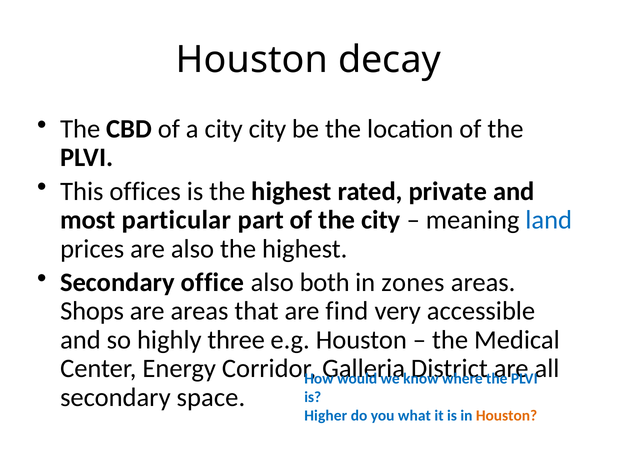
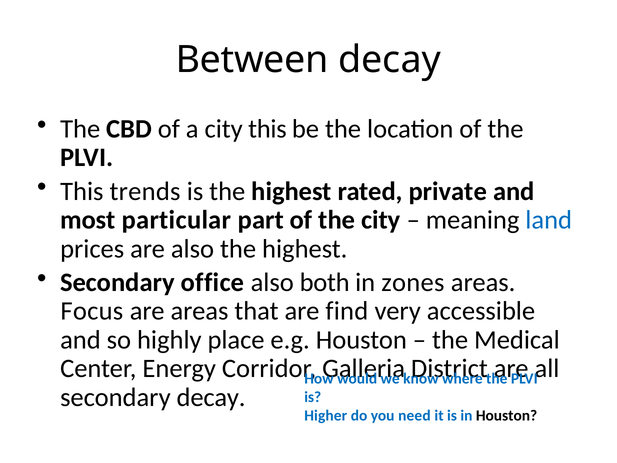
Houston: Houston -> Between (252, 60)
city city: city -> this (267, 129)
offices: offices -> trends (145, 191)
Shops: Shops -> Focus (92, 311)
three: three -> place (236, 340)
secondary space: space -> decay (211, 397)
what: what -> need (414, 415)
Houston colour: orange -> black (507, 415)
